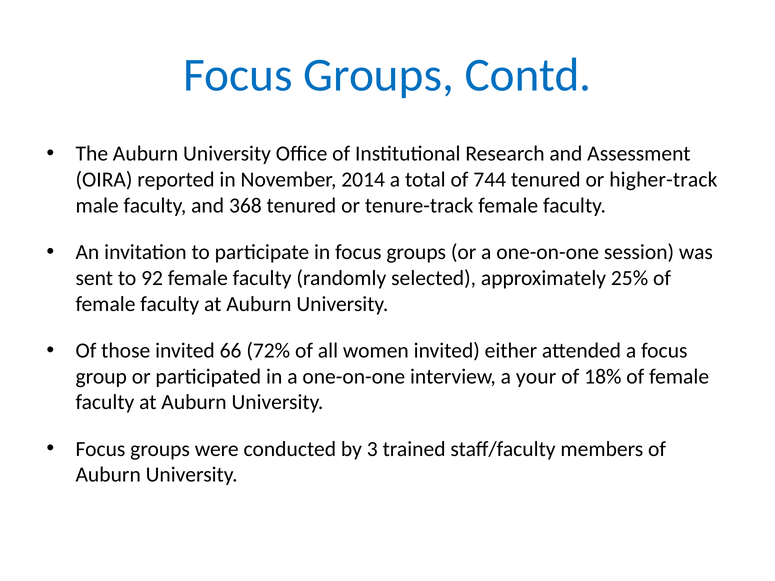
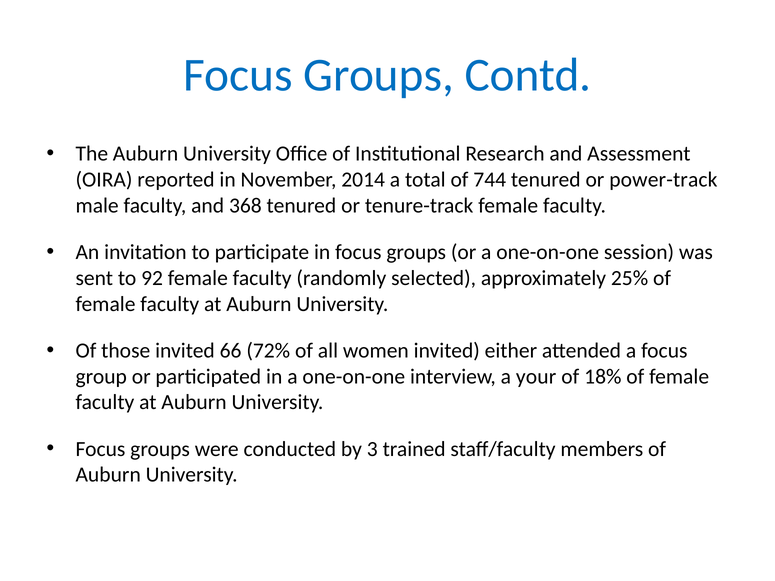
higher-track: higher-track -> power-track (663, 180)
